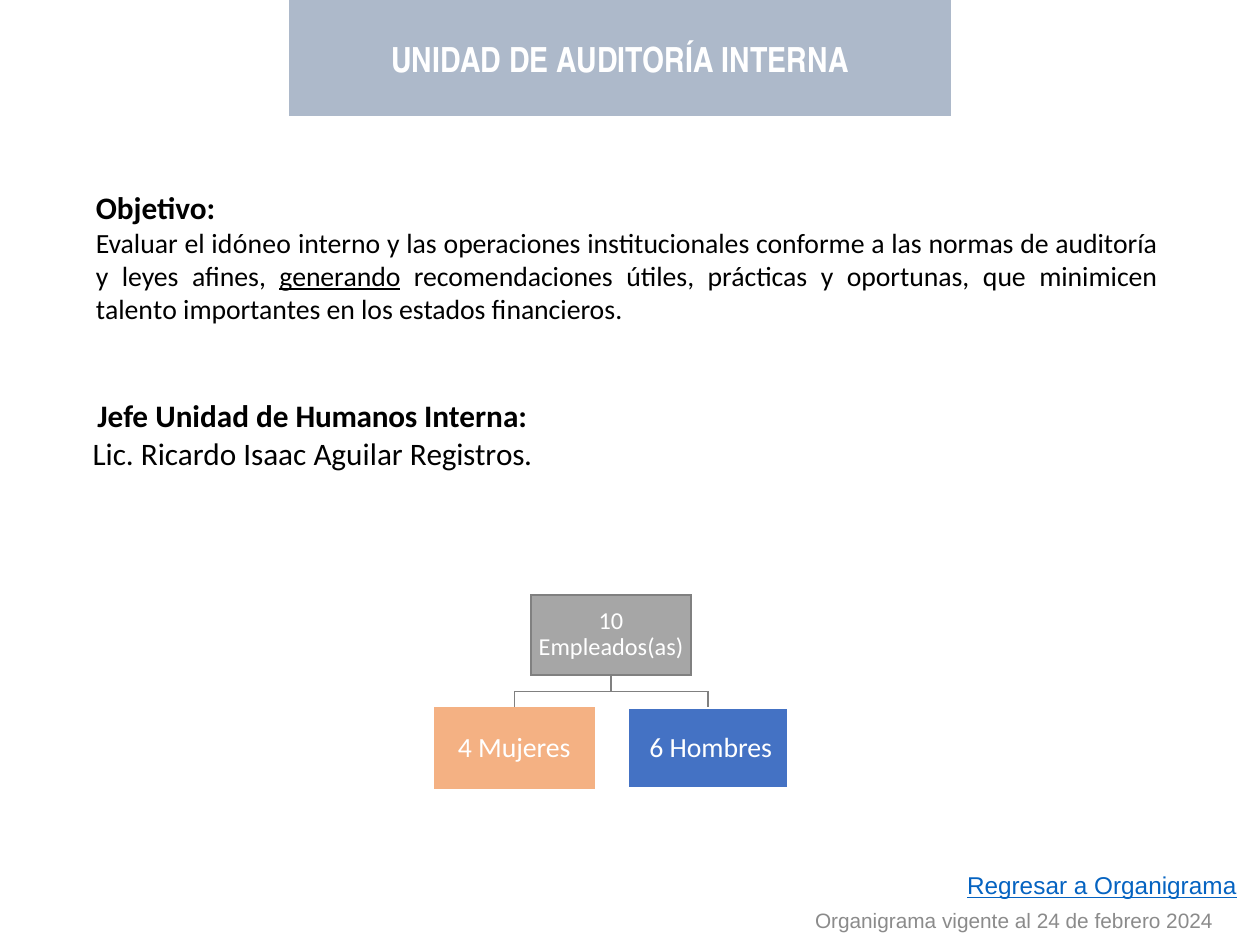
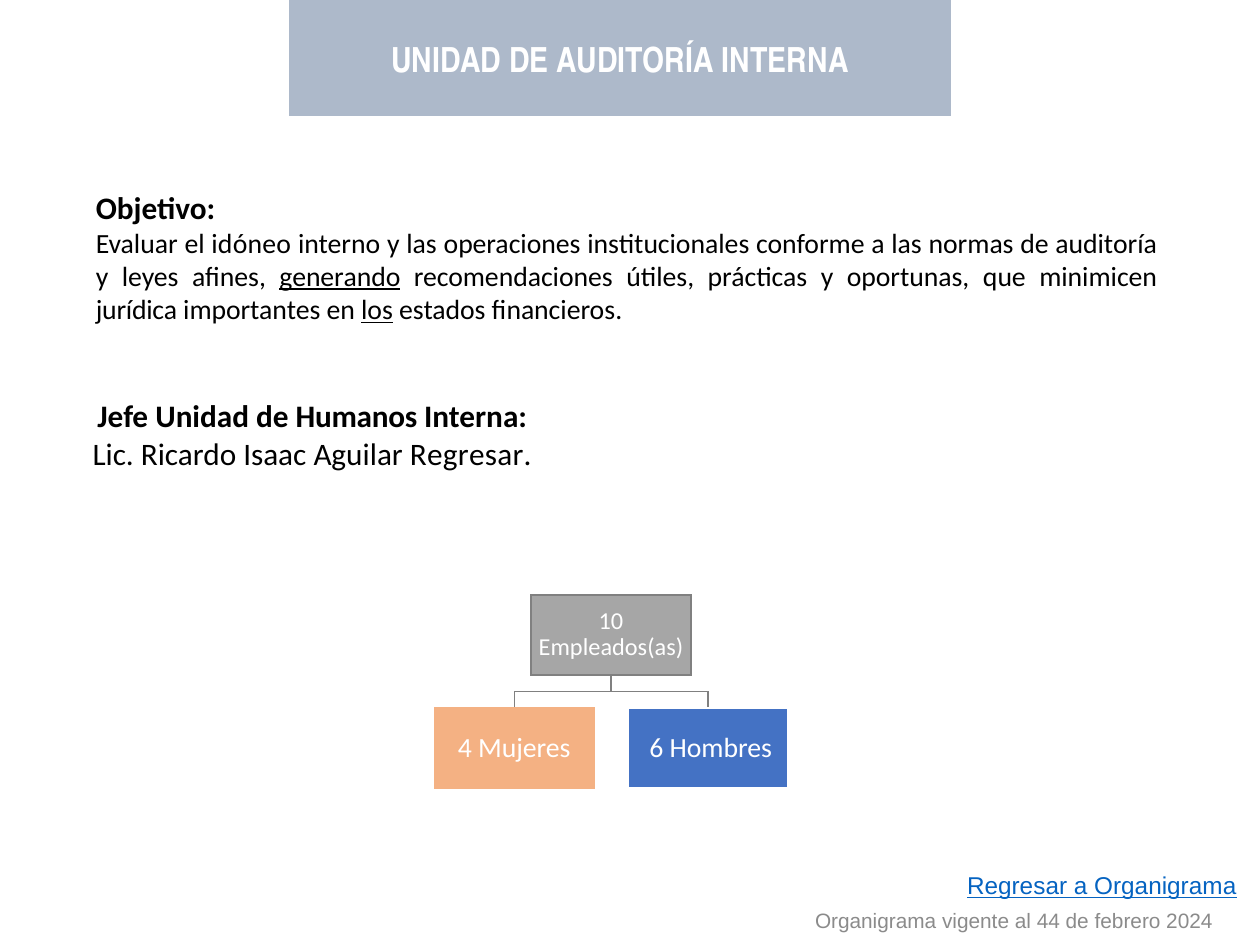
talento: talento -> jurídica (137, 311)
los underline: none -> present (377, 311)
Aguilar Registros: Registros -> Regresar (471, 455)
24: 24 -> 44 (1048, 923)
